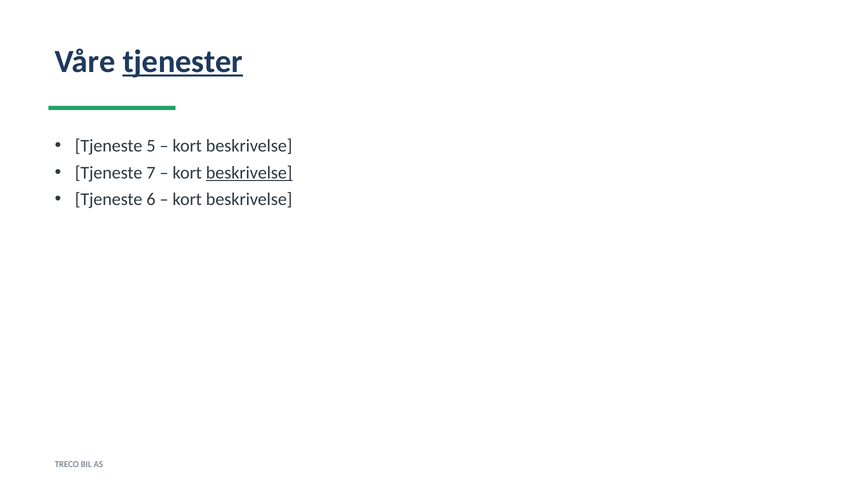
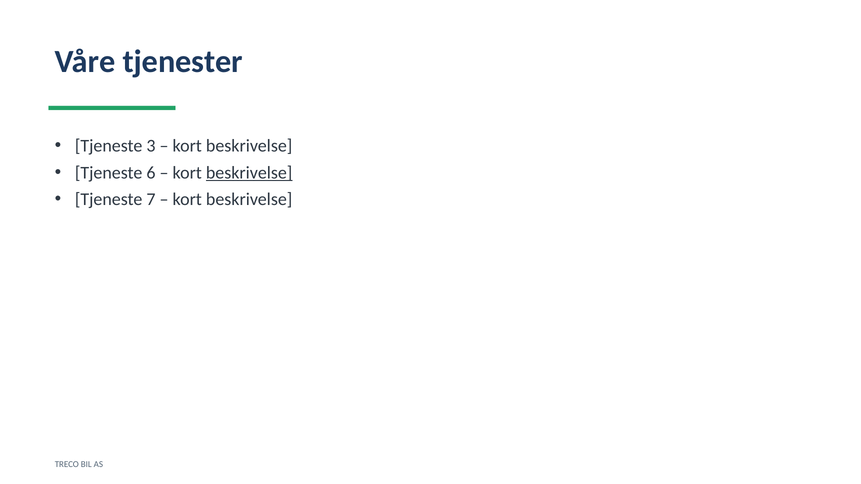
tjenester underline: present -> none (183, 61)
5: 5 -> 3 (151, 146)
7: 7 -> 6 (151, 173)
6: 6 -> 7 (151, 200)
